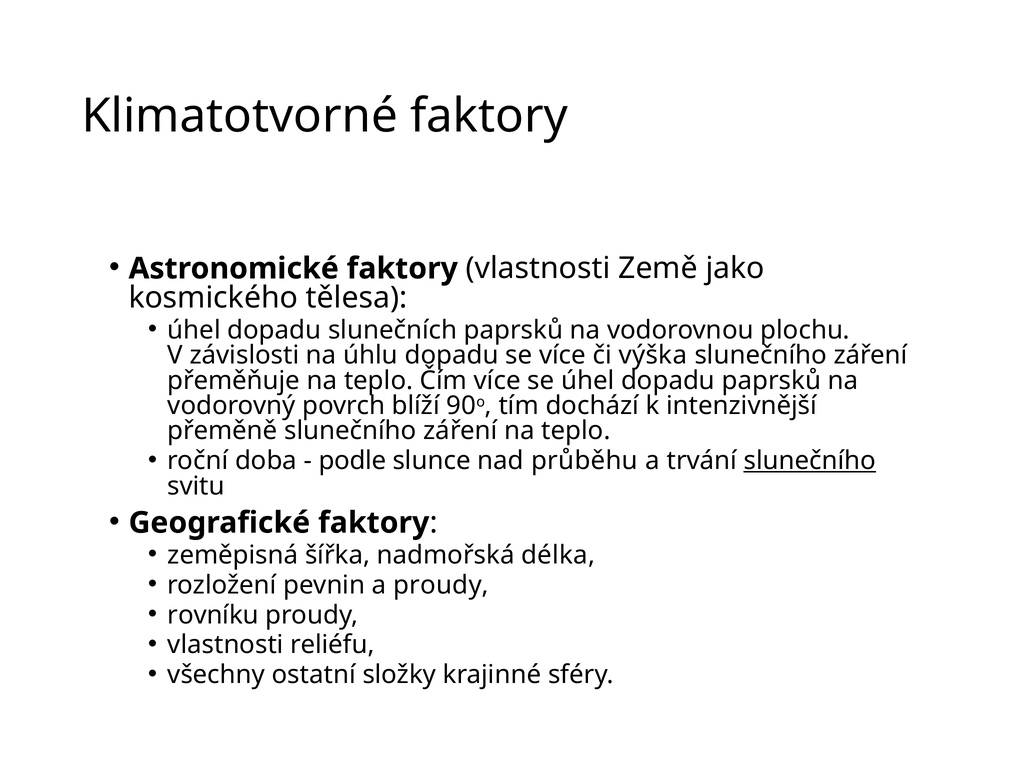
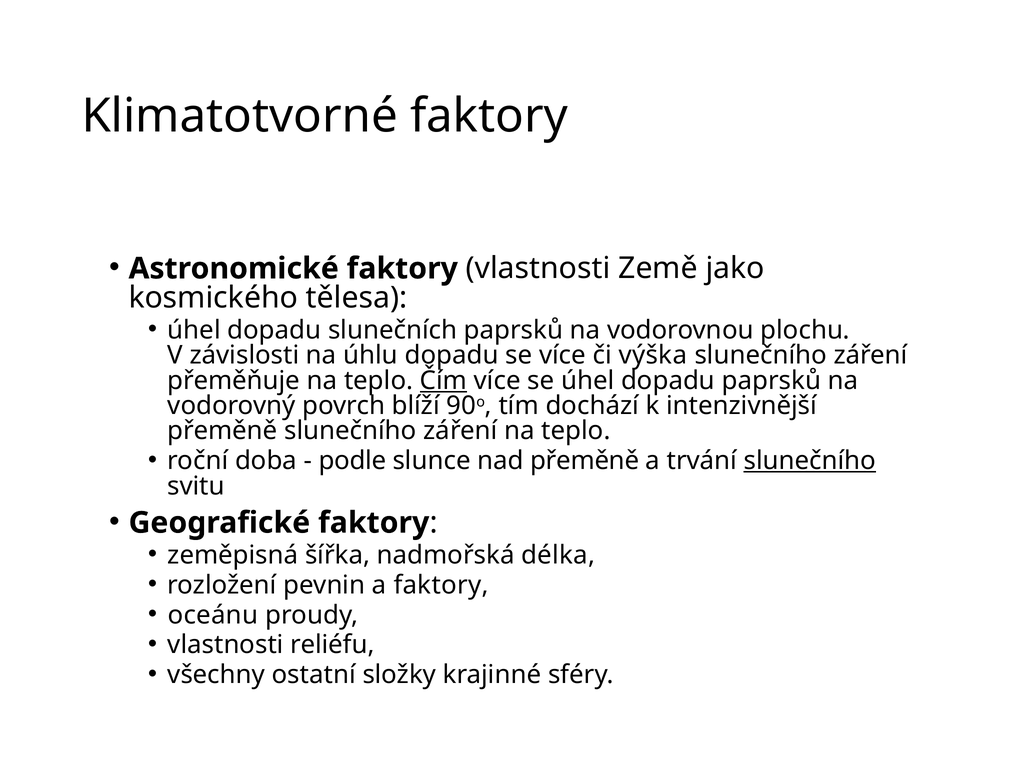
Čím underline: none -> present (443, 380)
nad průběhu: průběhu -> přeměně (585, 461)
a proudy: proudy -> faktory (441, 585)
rovníku: rovníku -> oceánu (213, 615)
